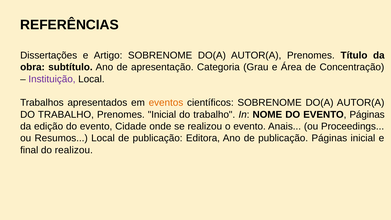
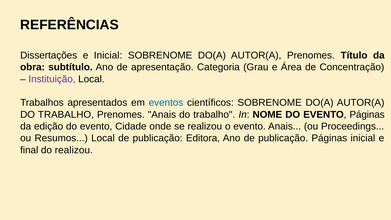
e Artigo: Artigo -> Inicial (108, 55)
eventos colour: orange -> blue (166, 103)
Prenomes Inicial: Inicial -> Anais (162, 115)
